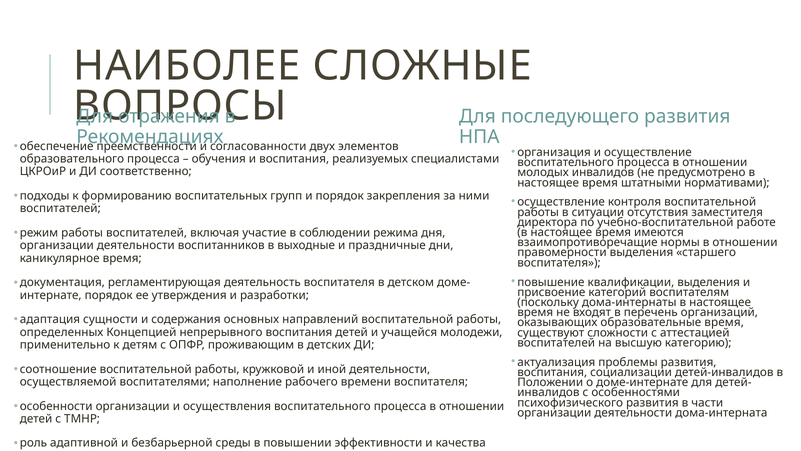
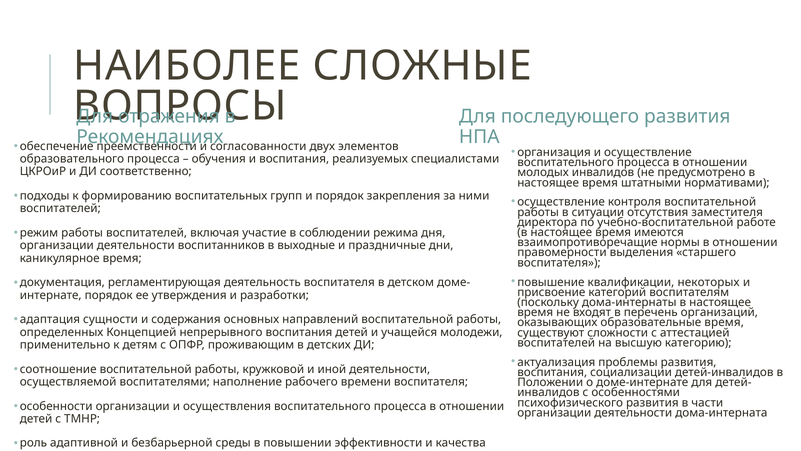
квалификации выделения: выделения -> некоторых (709, 282)
